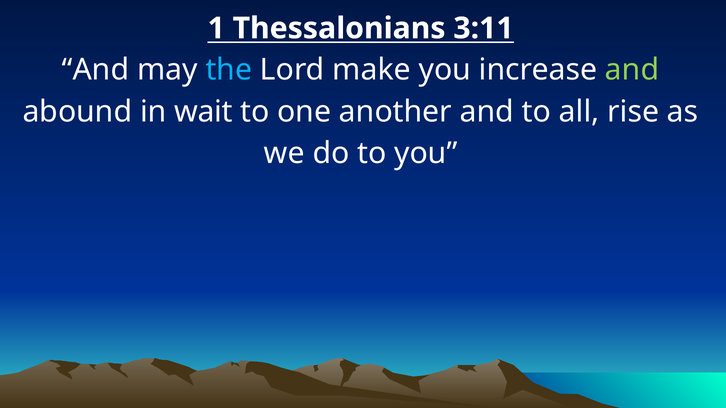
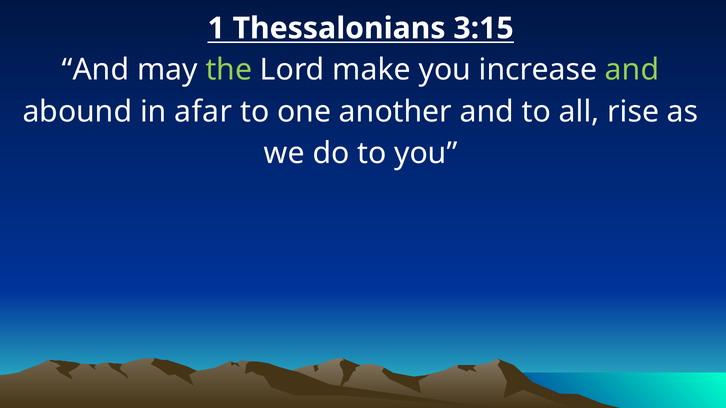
3:11: 3:11 -> 3:15 (484, 28)
the colour: light blue -> light green (229, 70)
wait: wait -> afar (203, 112)
